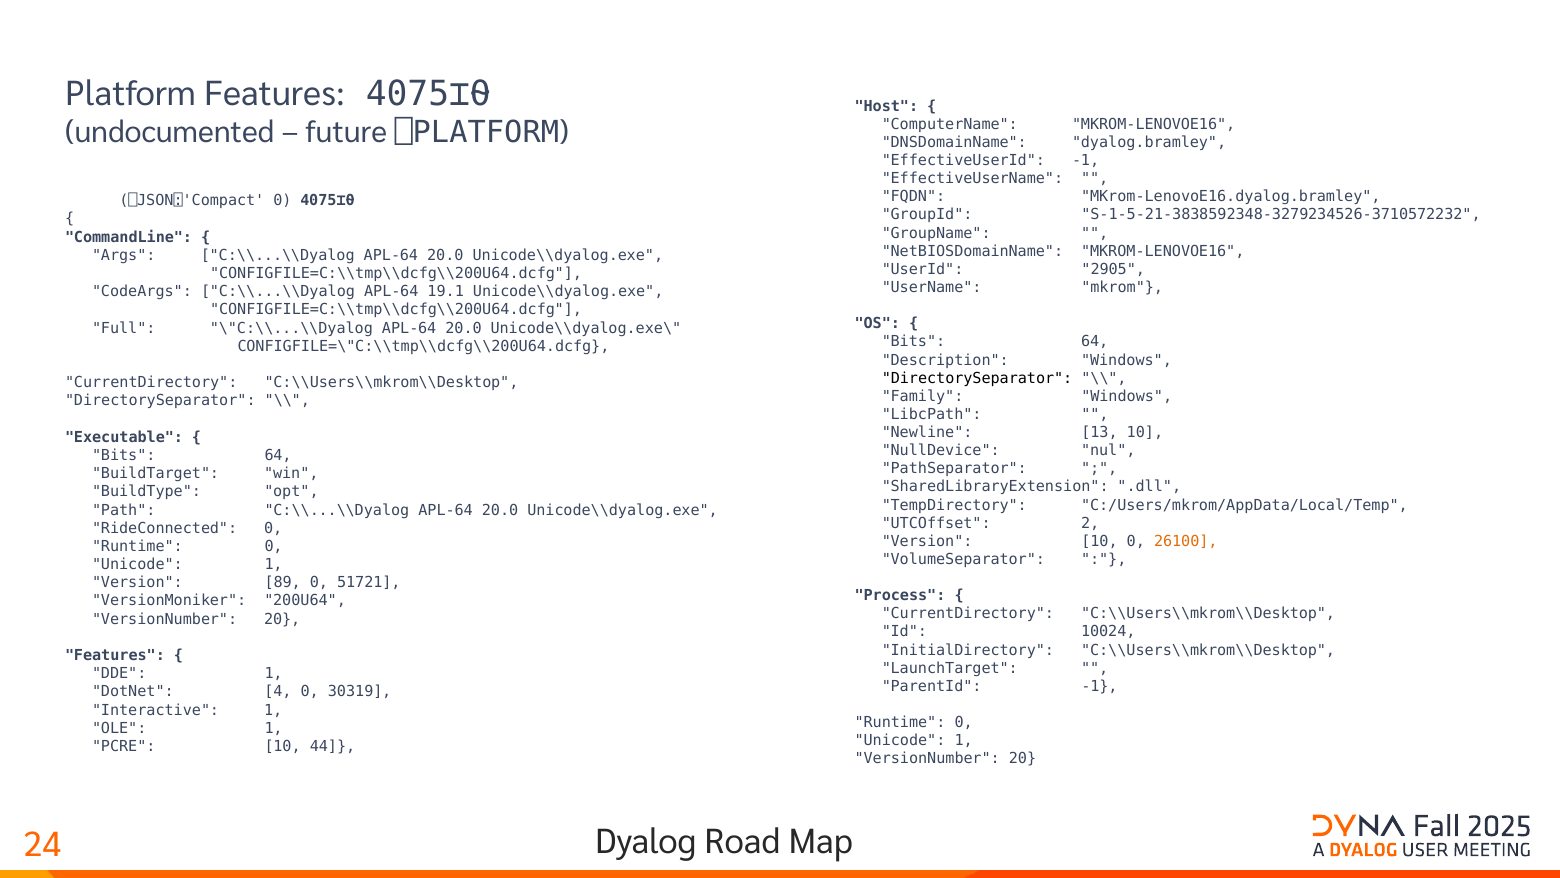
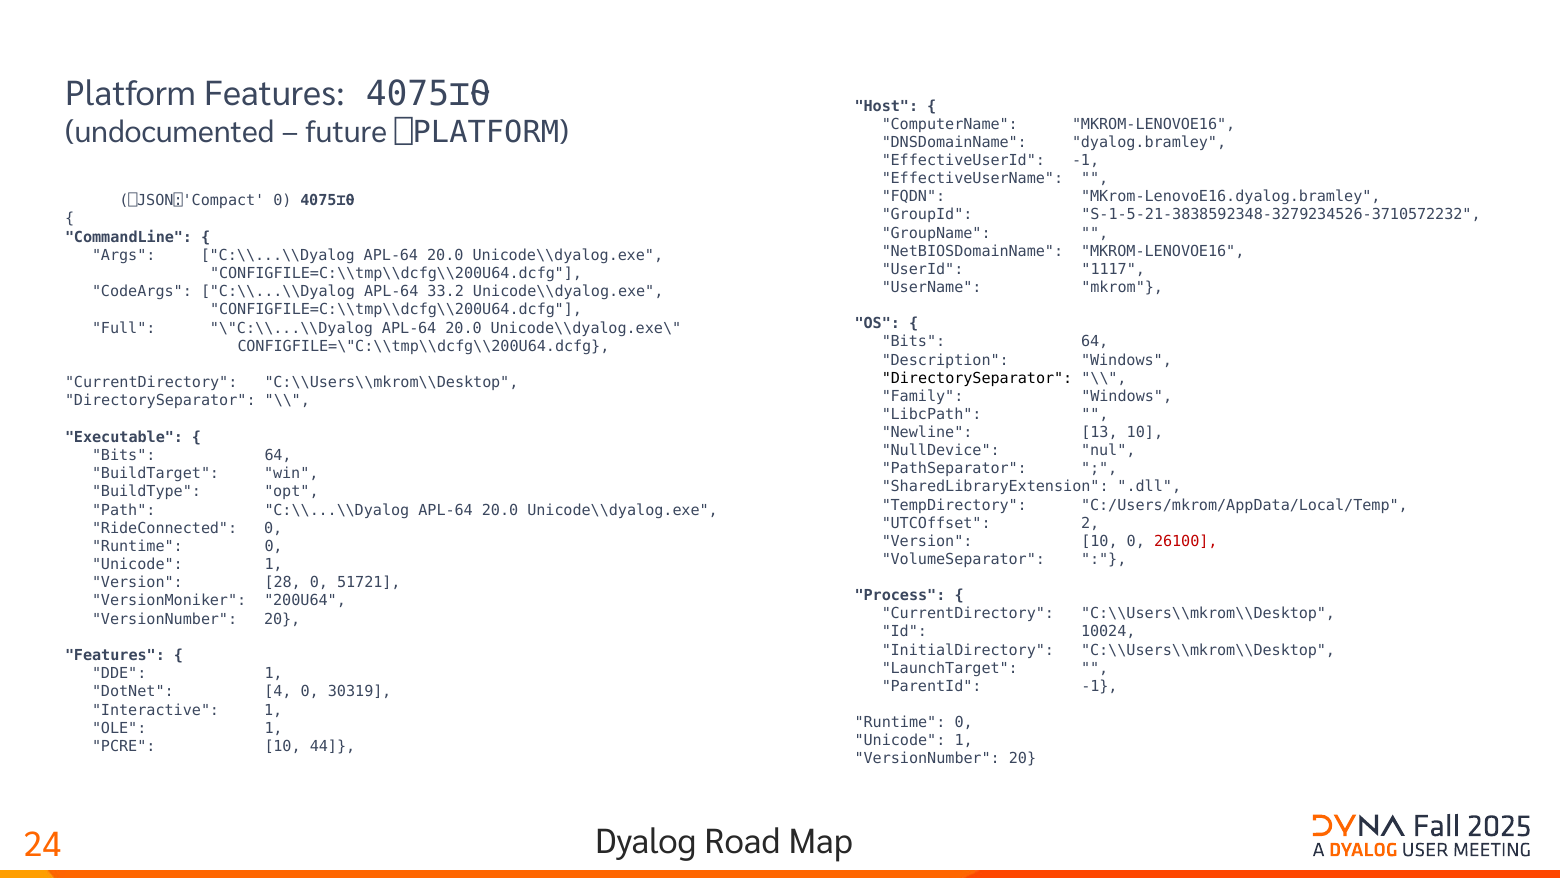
2905: 2905 -> 1117 (1113, 269)
19.1: 19.1 -> 33.2 (446, 292)
26100 colour: orange -> red (1186, 541)
89: 89 -> 28 (283, 582)
